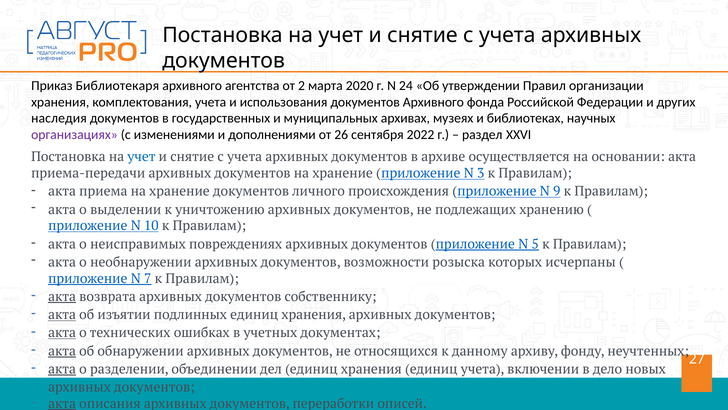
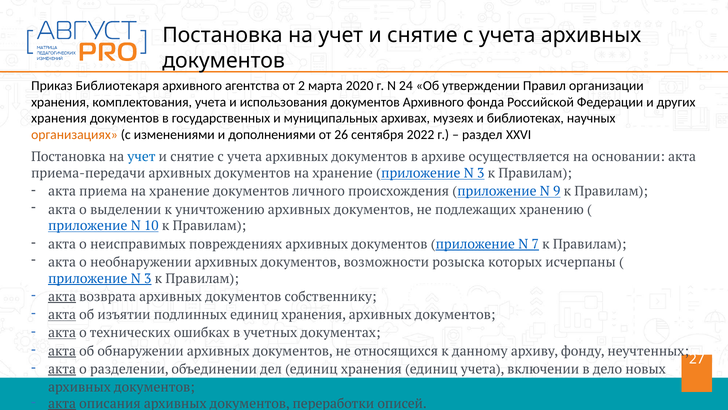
наследия: наследия -> хранения (59, 118)
организациях colour: purple -> orange (74, 135)
5: 5 -> 7 (535, 244)
7: 7 -> 3 (148, 278)
